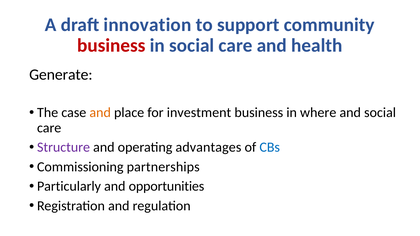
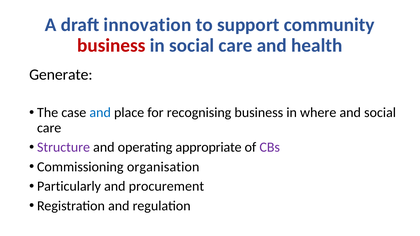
and colour: orange -> blue (100, 113)
investment: investment -> recognising (199, 113)
advantages: advantages -> appropriate (209, 147)
CBs colour: blue -> purple (270, 147)
partnerships: partnerships -> organisation (163, 167)
opportunities: opportunities -> procurement (166, 186)
